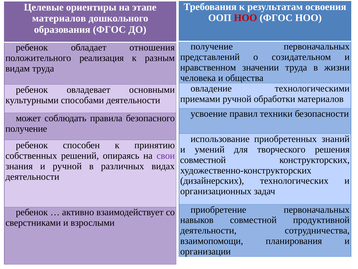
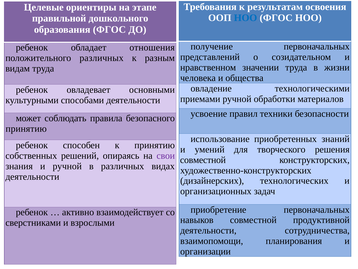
НОО colour: red -> blue (246, 18)
материалов: материалов -> правильной (59, 18)
положительного реализация: реализация -> различных (102, 58)
получение: получение -> принятию (26, 128)
